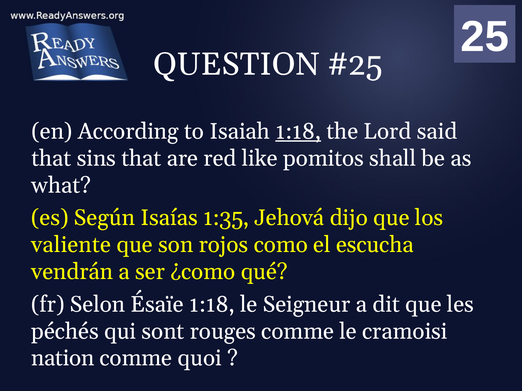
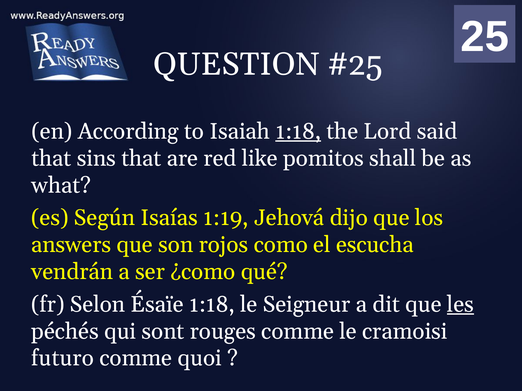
1:35: 1:35 -> 1:19 (226, 218)
valiente: valiente -> answers (71, 245)
les underline: none -> present (460, 305)
nation: nation -> futuro (63, 359)
